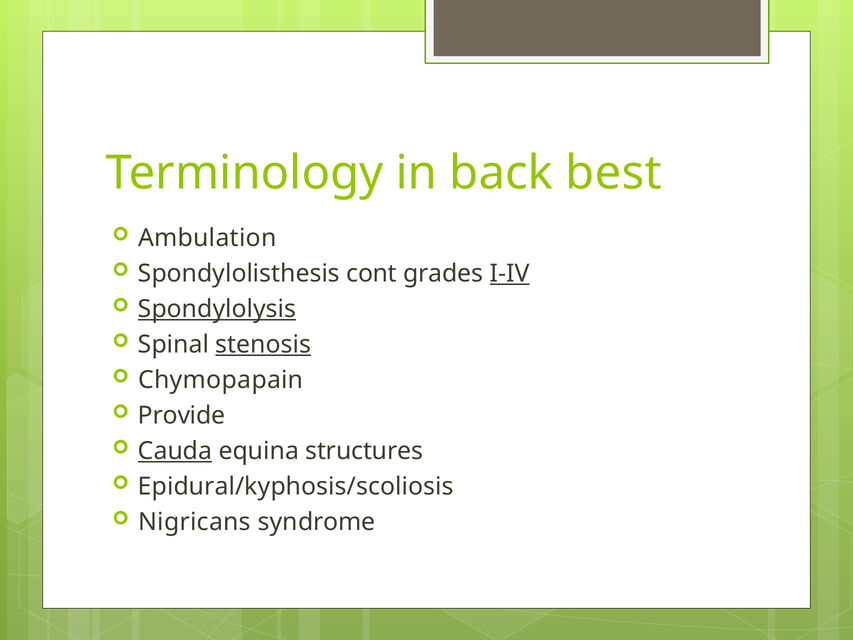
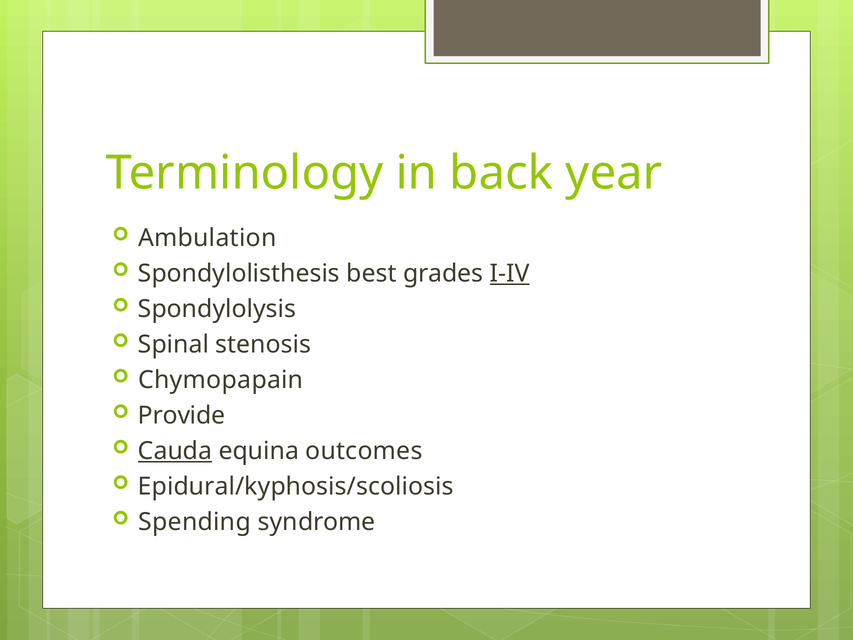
best: best -> year (614, 173)
cont: cont -> best (372, 273)
Spondylolysis underline: present -> none (217, 309)
stenosis underline: present -> none (263, 344)
structures: structures -> outcomes (364, 451)
Nigricans: Nigricans -> Spending (195, 522)
